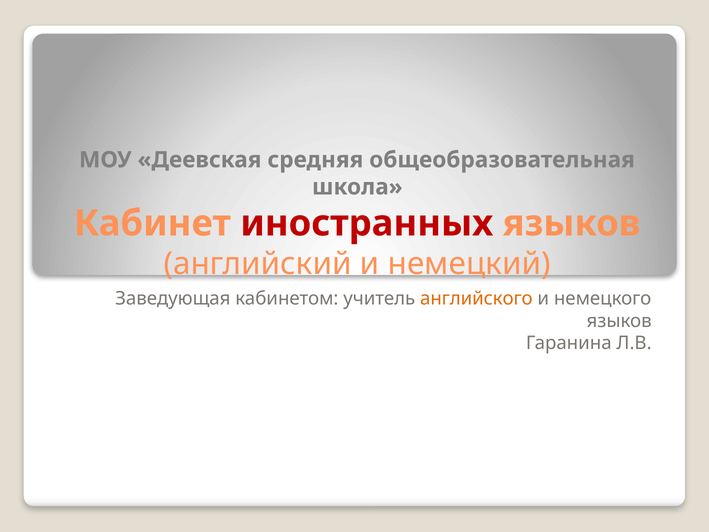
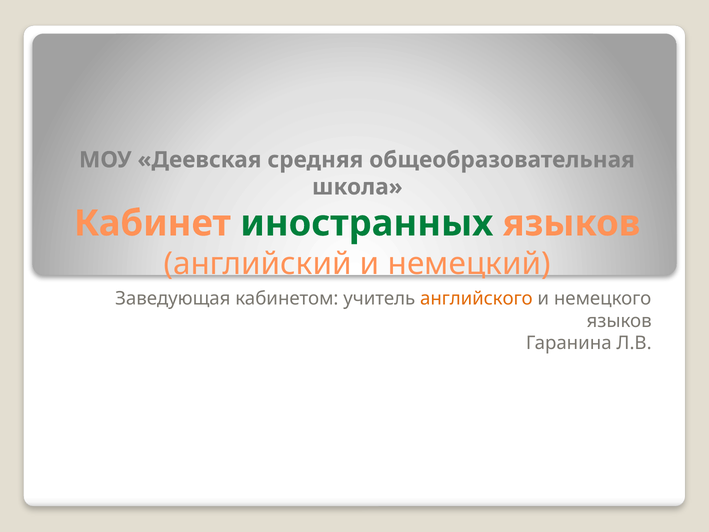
иностранных colour: red -> green (367, 223)
